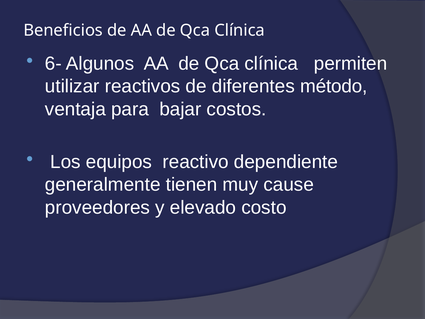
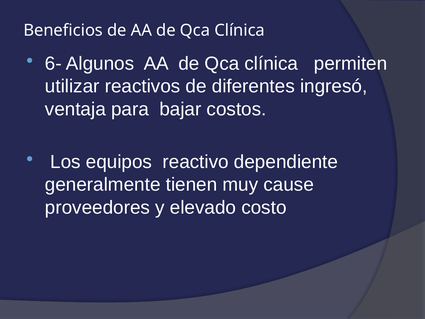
método: método -> ingresó (334, 86)
